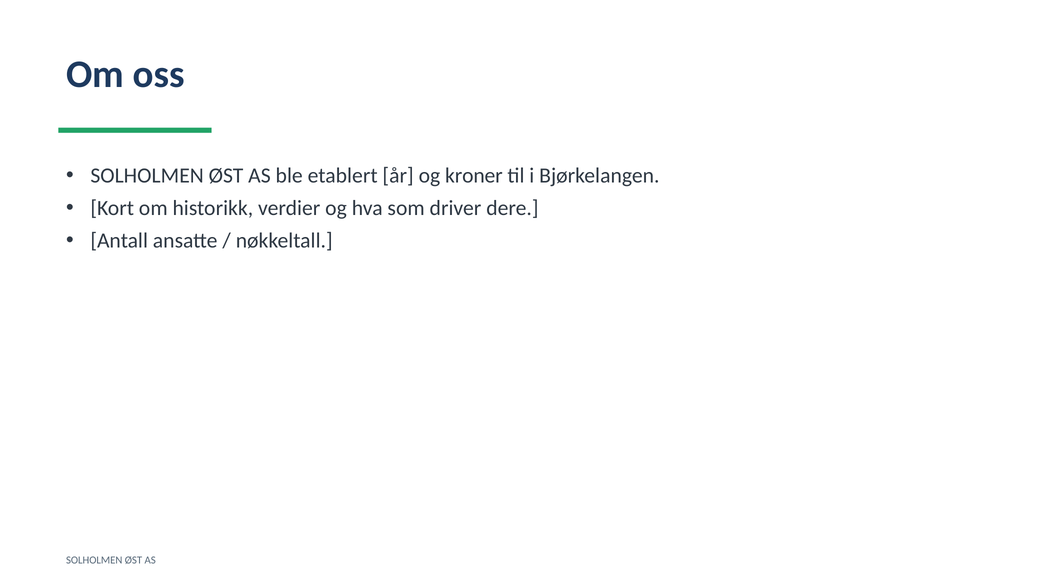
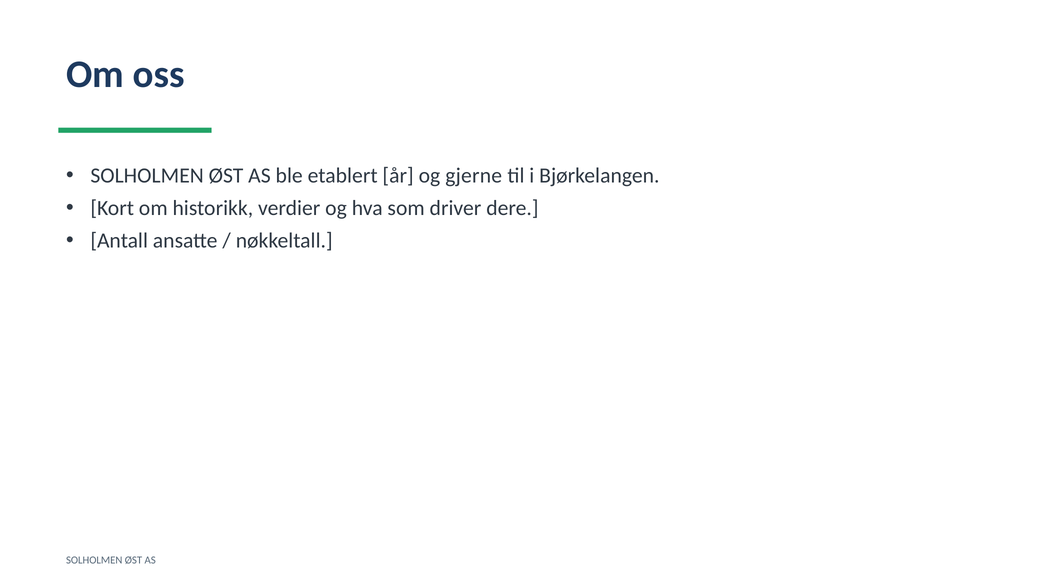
kroner: kroner -> gjerne (474, 176)
